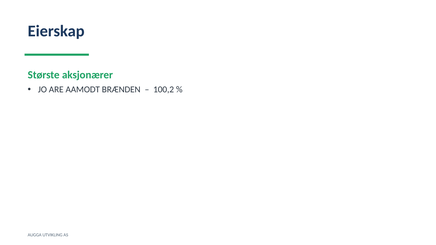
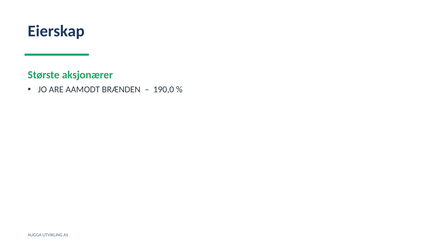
100,2: 100,2 -> 190,0 (164, 90)
